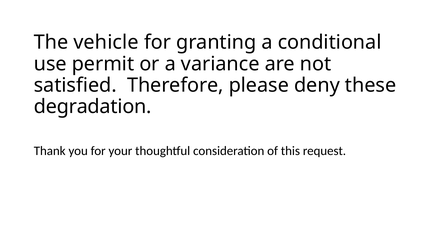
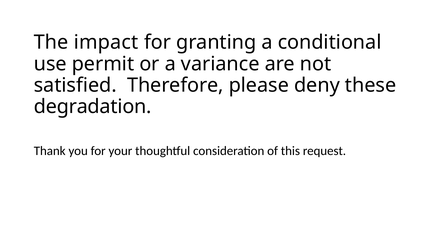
vehicle: vehicle -> impact (106, 42)
